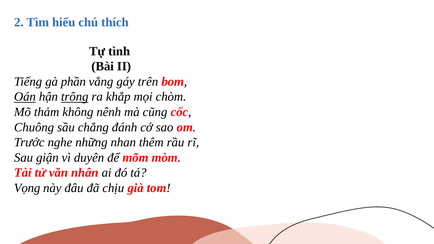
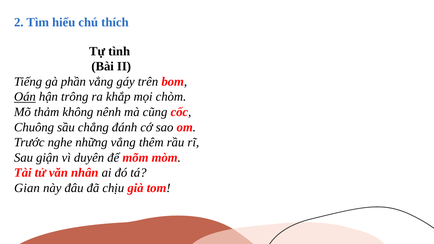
trông underline: present -> none (75, 97)
những nhan: nhan -> vẳng (123, 142)
Vọng: Vọng -> Gian (27, 188)
